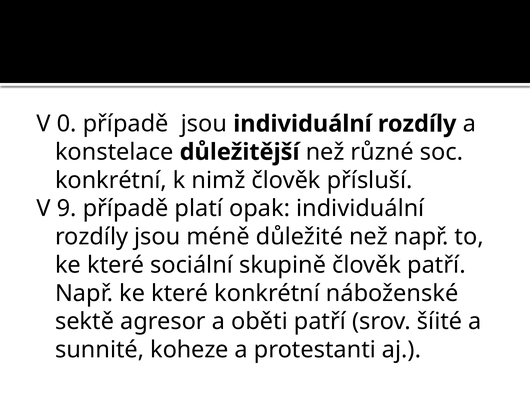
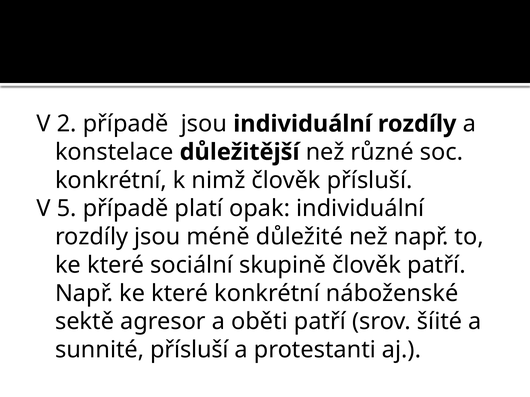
0: 0 -> 2 (67, 124)
9: 9 -> 5 (67, 209)
sunnité koheze: koheze -> přísluší (189, 350)
